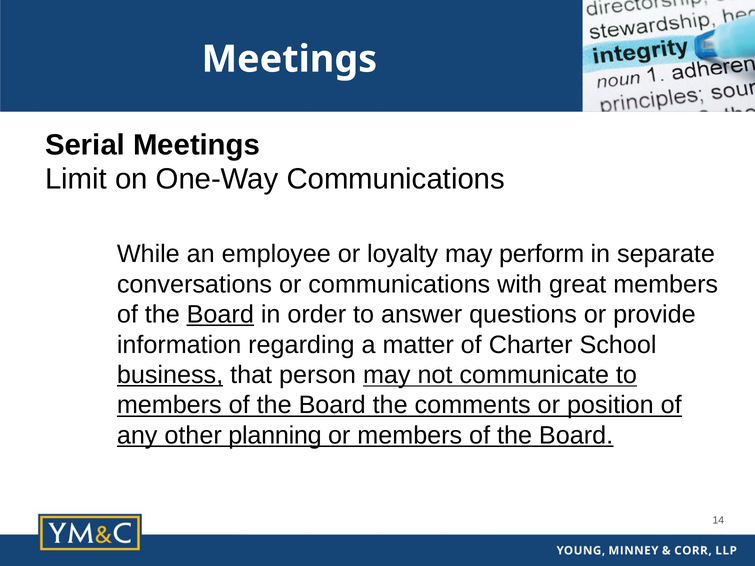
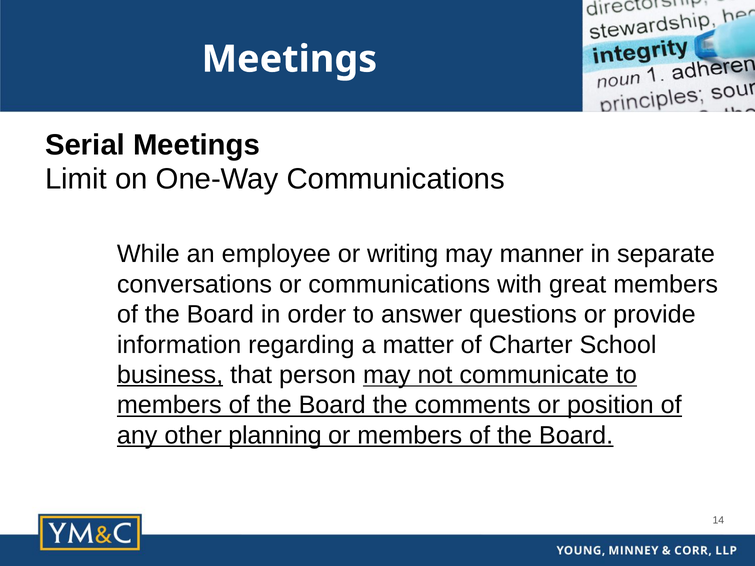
loyalty: loyalty -> writing (403, 254)
perform: perform -> manner (542, 254)
Board underline: present -> none (220, 315)
